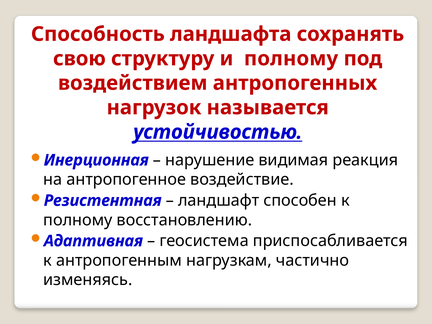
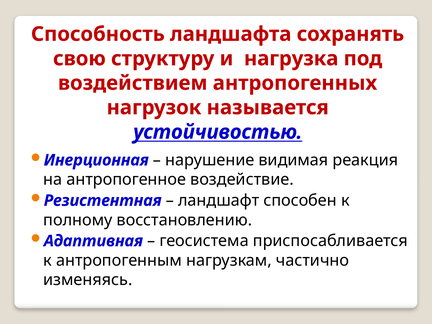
и полному: полному -> нагрузка (291, 59)
